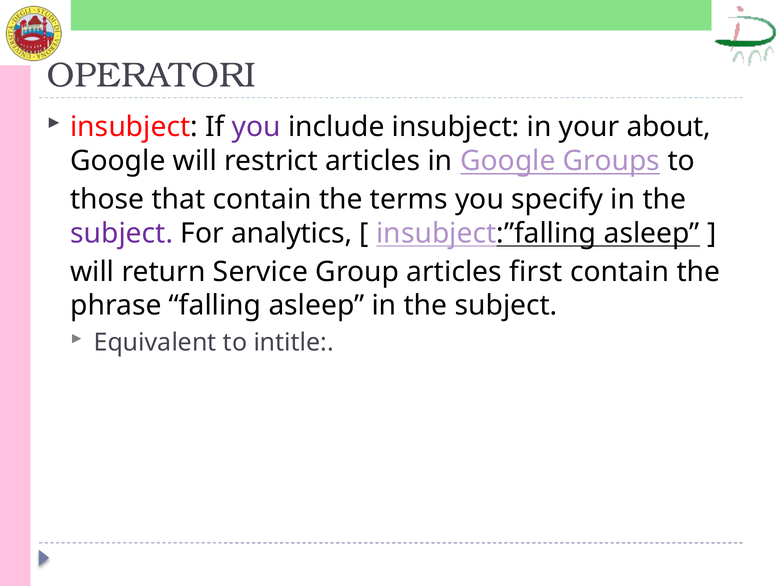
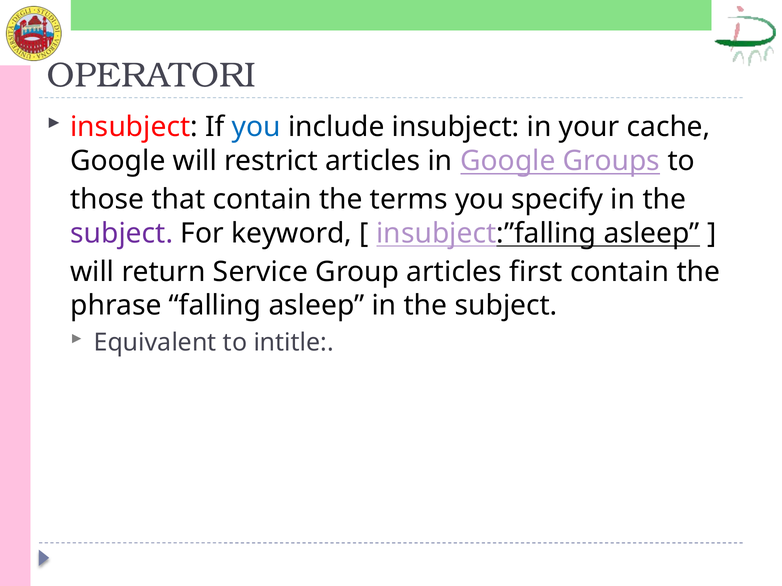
you colour: purple -> blue (256, 127)
about: about -> cache (669, 127)
analytics: analytics -> keyword (292, 233)
